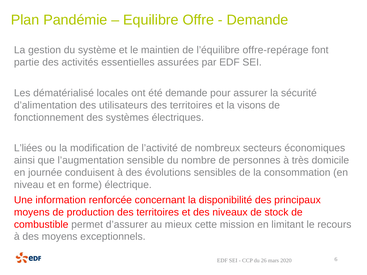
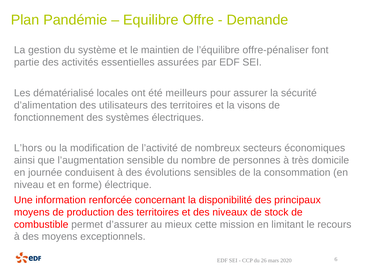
offre-repérage: offre-repérage -> offre-pénaliser (276, 50)
été demande: demande -> meilleurs (186, 93)
L’liées: L’liées -> L’hors (28, 148)
